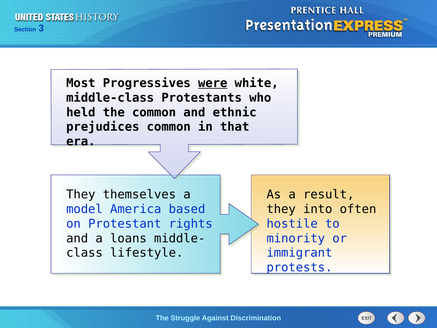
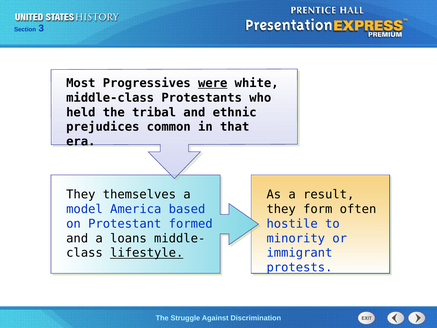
the common: common -> tribal (154, 112)
into: into -> form (318, 209)
rights: rights -> formed (191, 224)
lifestyle underline: none -> present (147, 253)
